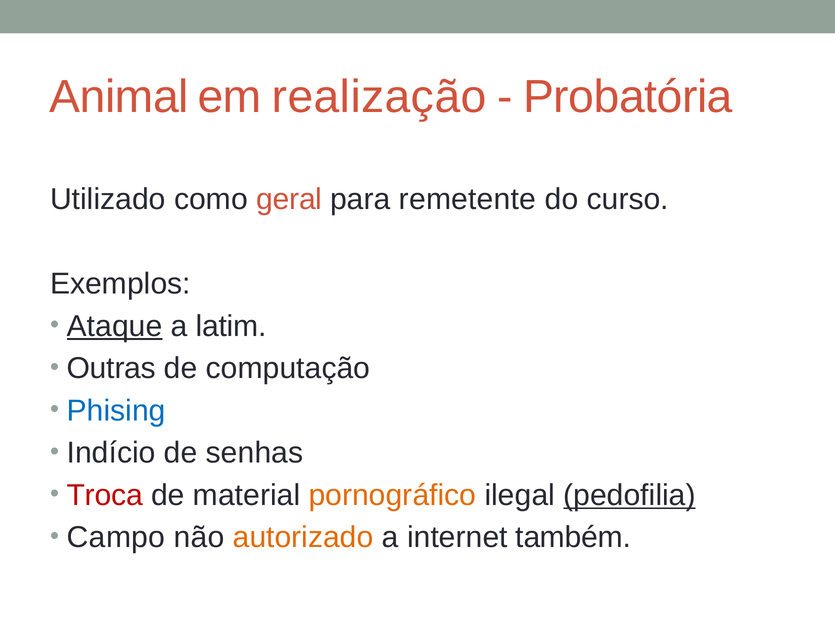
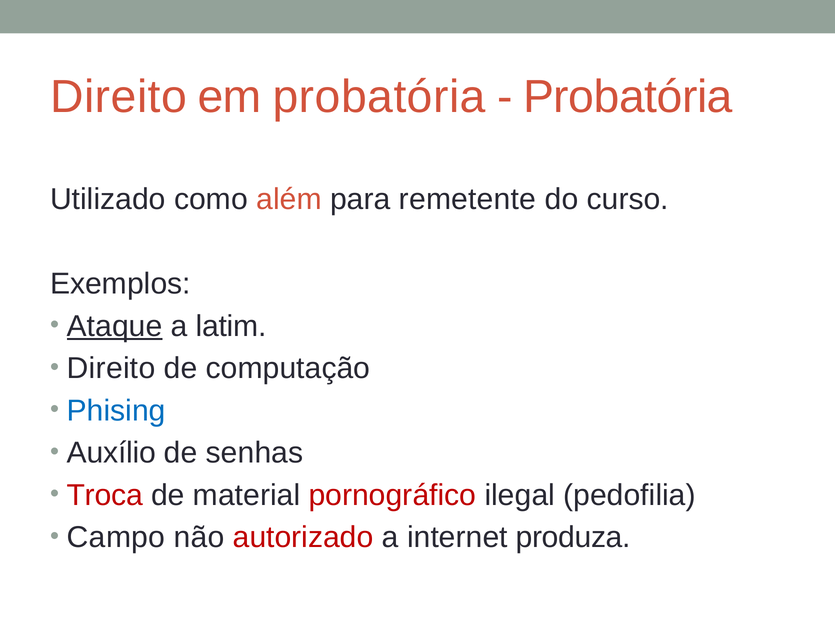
Animal: Animal -> Direito (119, 97)
em realização: realização -> probatória (379, 97)
geral: geral -> além (289, 199)
Outras: Outras -> Direito (111, 369)
Indício: Indício -> Auxílio (111, 453)
pornográfico colour: orange -> red (392, 495)
pedofilia underline: present -> none (630, 495)
autorizado colour: orange -> red (303, 538)
também: também -> produza (573, 538)
